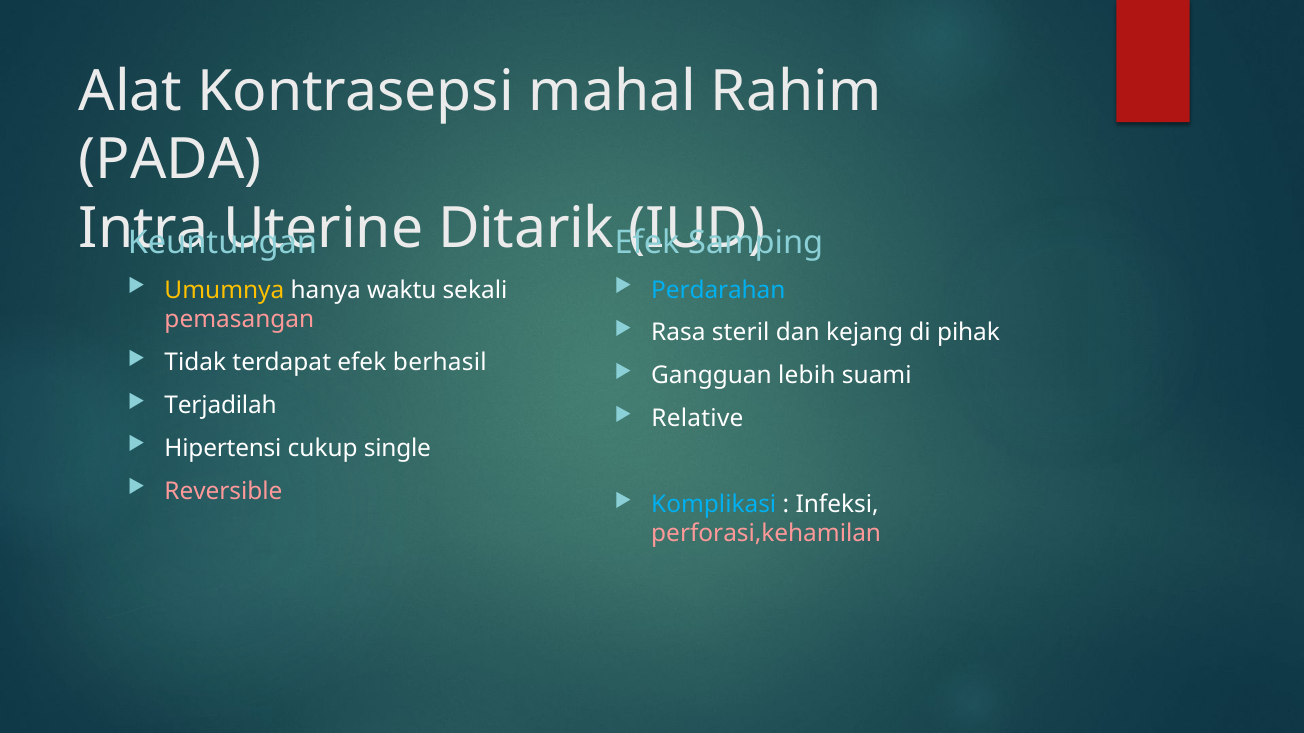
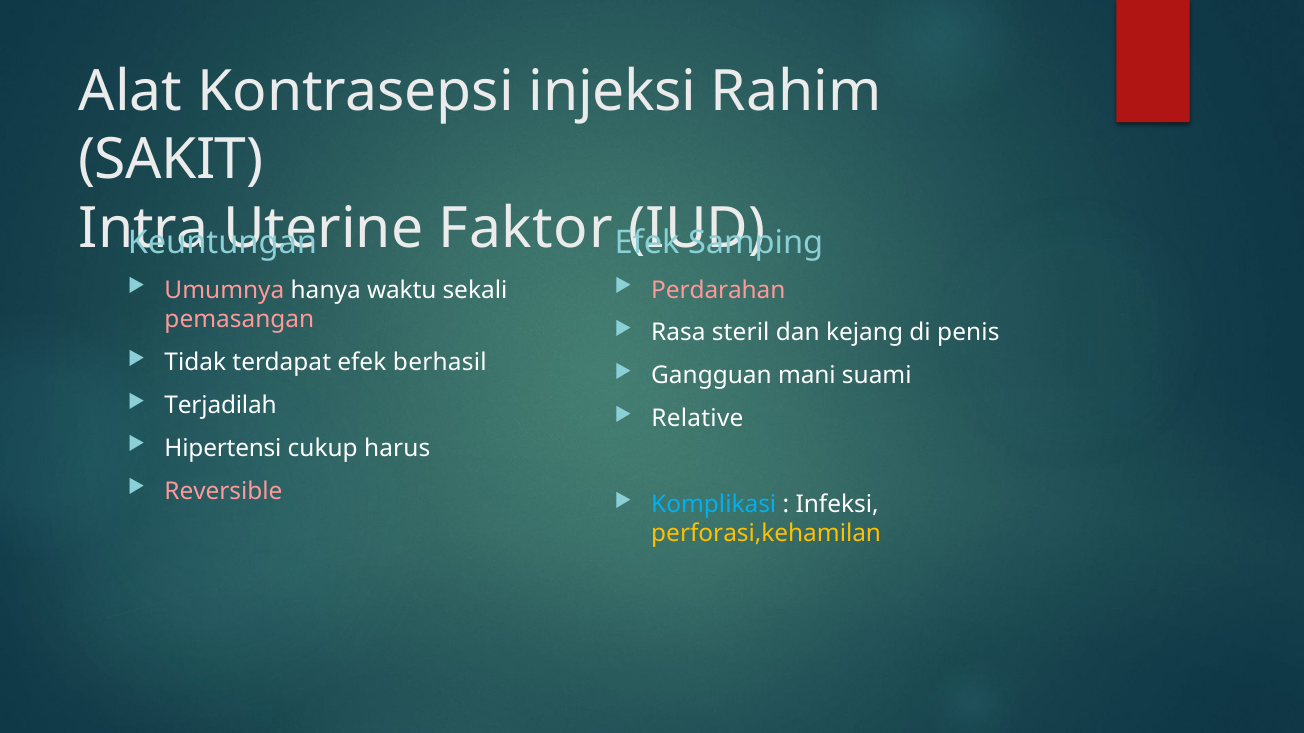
mahal: mahal -> injeksi (613, 92)
PADA: PADA -> SAKIT (171, 160)
Ditarik: Ditarik -> Faktor (526, 228)
Umumnya colour: yellow -> pink (224, 290)
Perdarahan colour: light blue -> pink (718, 290)
pihak: pihak -> penis (968, 333)
lebih: lebih -> mani (807, 376)
single: single -> harus (397, 448)
perforasi,kehamilan colour: pink -> yellow (766, 534)
